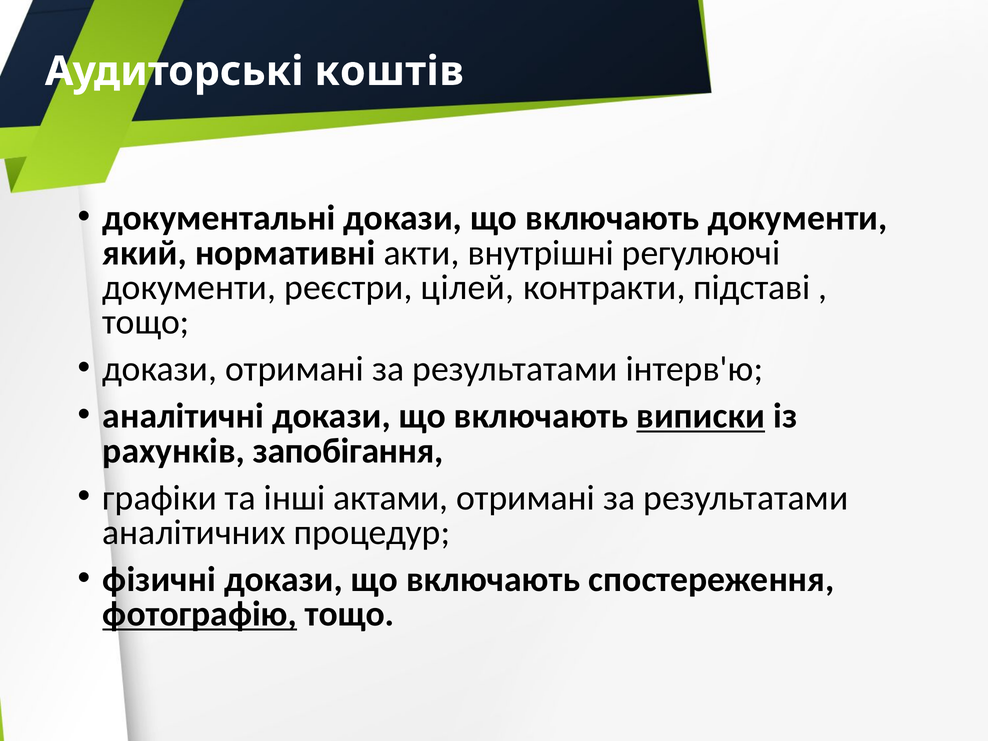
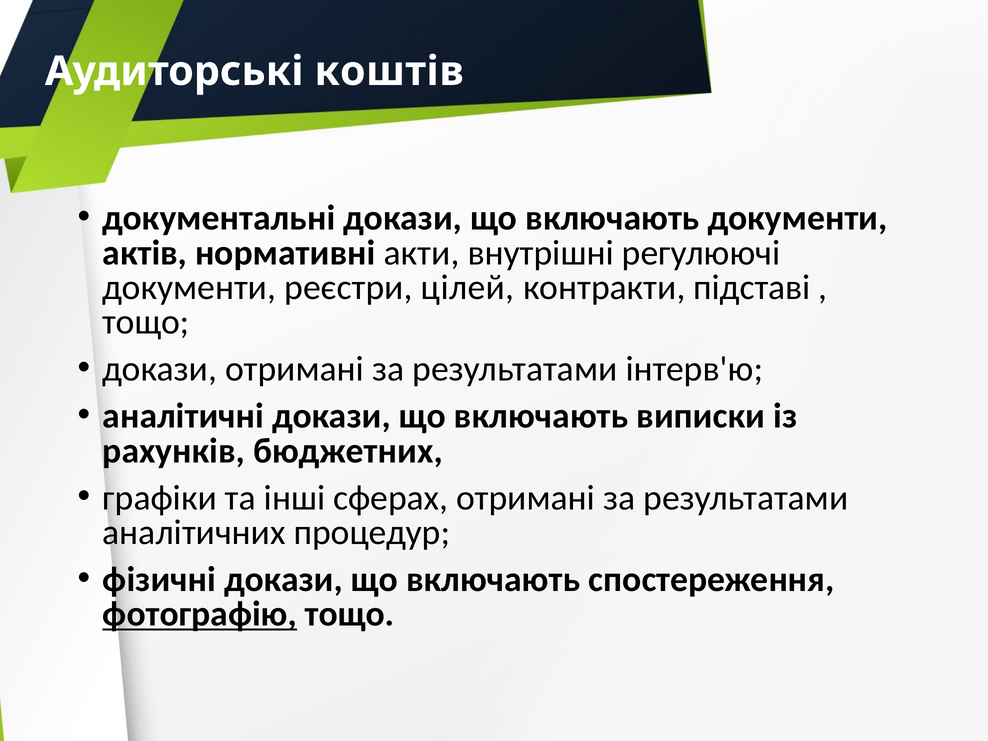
який: який -> актів (145, 253)
виписки underline: present -> none (701, 416)
запобігання: запобігання -> бюджетних (348, 451)
актами: актами -> сферах (391, 498)
